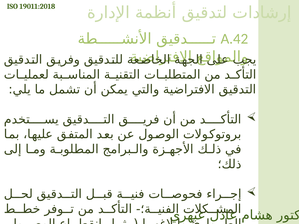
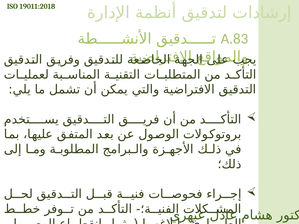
A.42: A.42 -> A.83 (234, 39)
